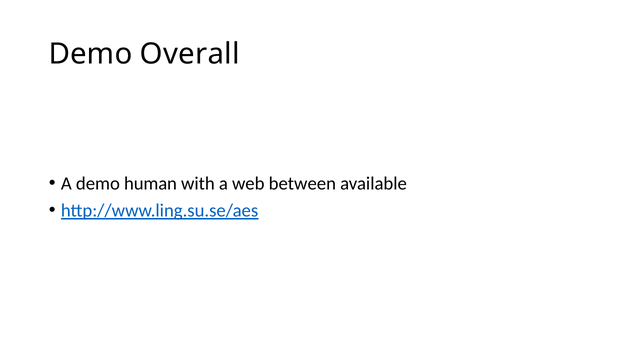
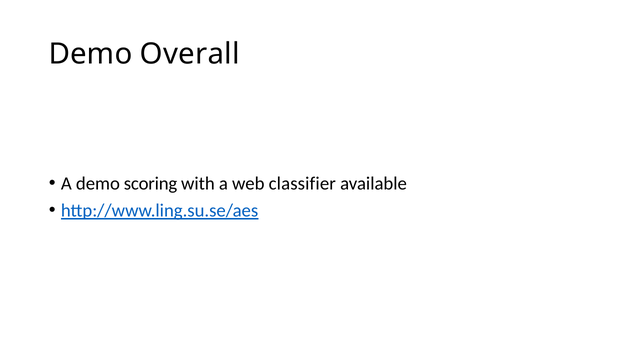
human: human -> scoring (151, 183)
between: between -> classifier (302, 183)
